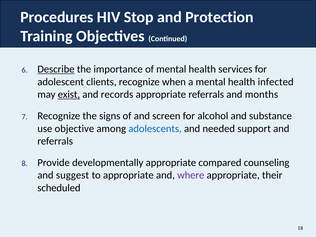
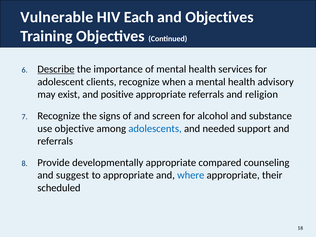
Procedures: Procedures -> Vulnerable (57, 17)
Stop: Stop -> Each (139, 17)
and Protection: Protection -> Objectives (219, 17)
infected: infected -> advisory (276, 82)
exist underline: present -> none (69, 94)
records: records -> positive (117, 94)
months: months -> religion (262, 94)
where colour: purple -> blue (191, 175)
